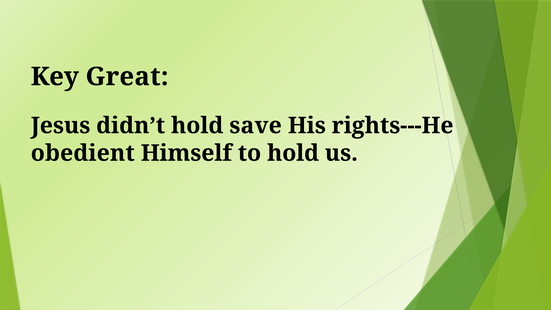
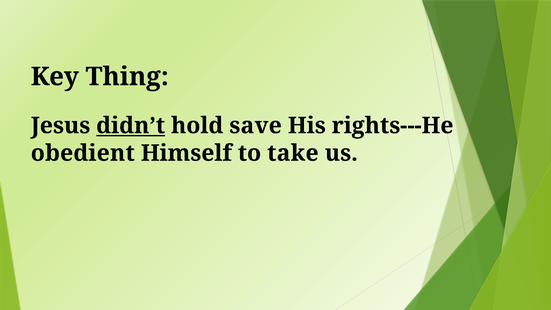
Great: Great -> Thing (127, 77)
didn’t underline: none -> present (131, 126)
to hold: hold -> take (293, 153)
